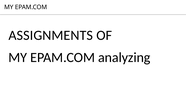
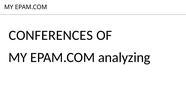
ASSIGNMENTS: ASSIGNMENTS -> CONFERENCES (51, 35)
